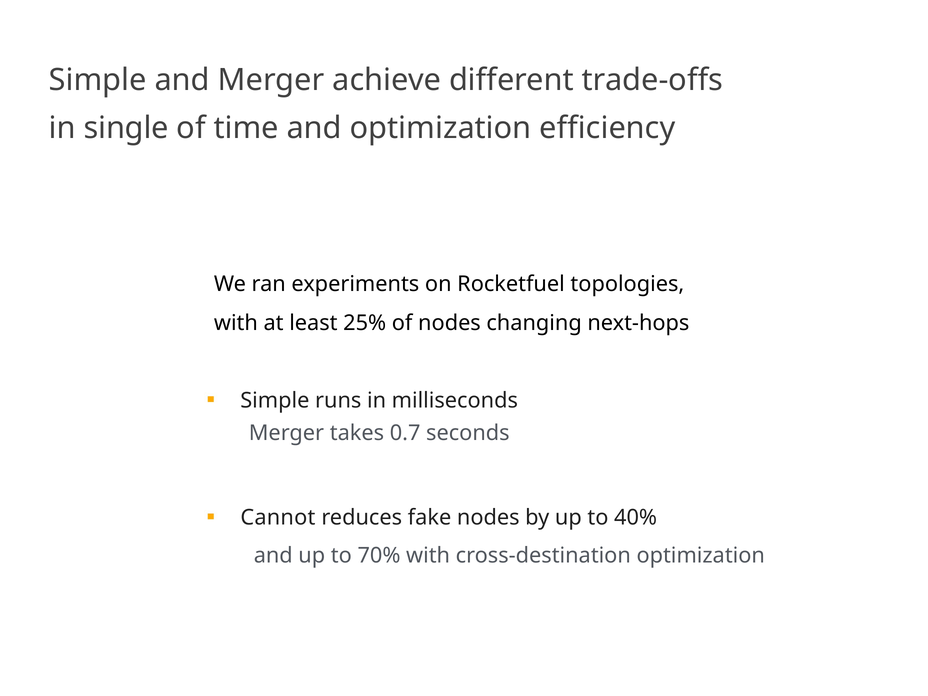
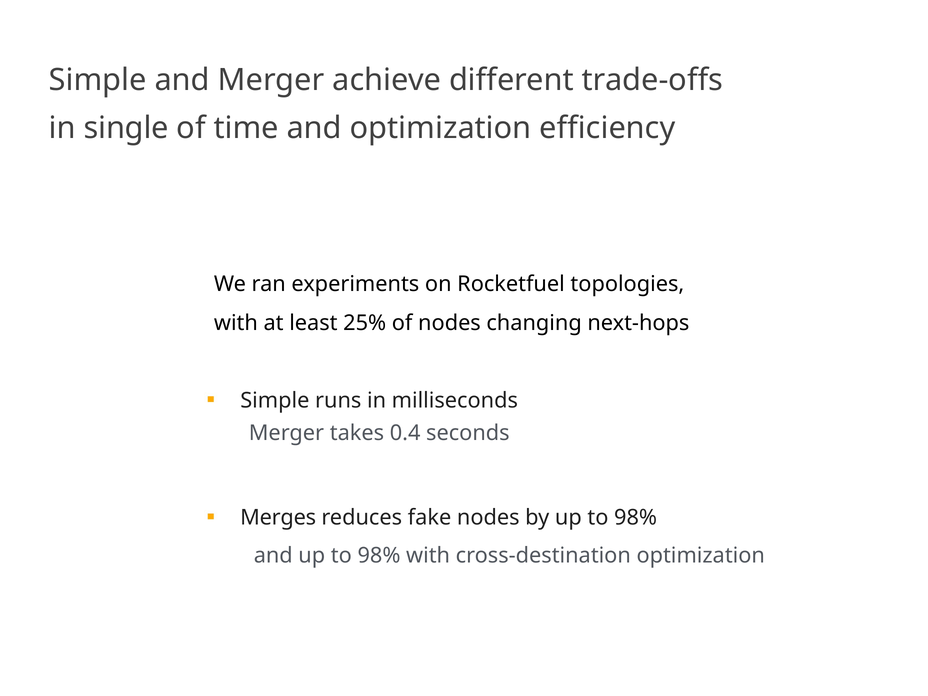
0.7: 0.7 -> 0.4 (405, 433)
Cannot: Cannot -> Merges (278, 518)
by up to 40%: 40% -> 98% (636, 518)
and up to 70%: 70% -> 98% (379, 555)
